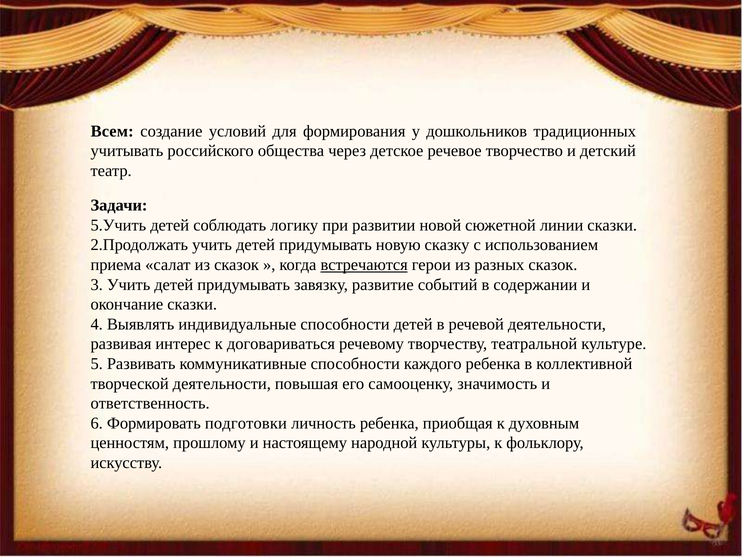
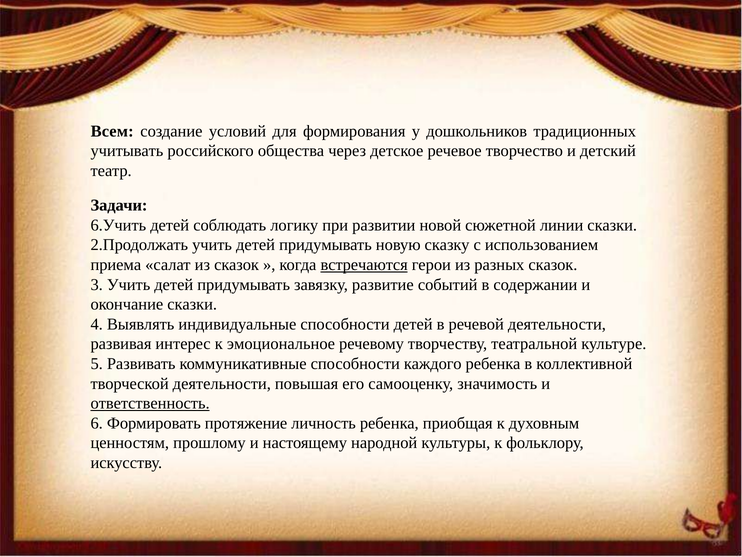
5.Учить: 5.Учить -> 6.Учить (118, 225)
договариваться: договариваться -> эмоциональное (281, 344)
ответственность underline: none -> present (150, 403)
подготовки: подготовки -> протяжение (246, 423)
